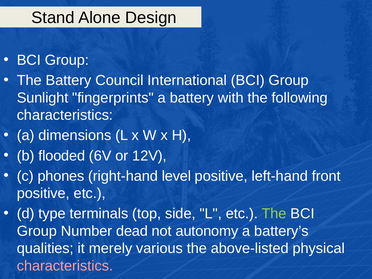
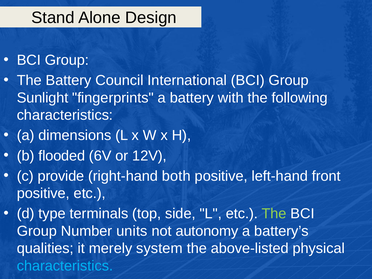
phones: phones -> provide (61, 176)
level: level -> both (176, 176)
dead: dead -> units (132, 231)
various: various -> system (159, 248)
characteristics colour: pink -> light blue (65, 266)
